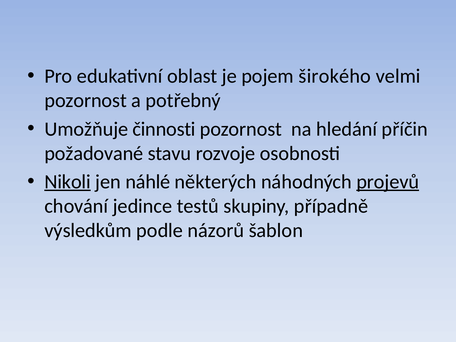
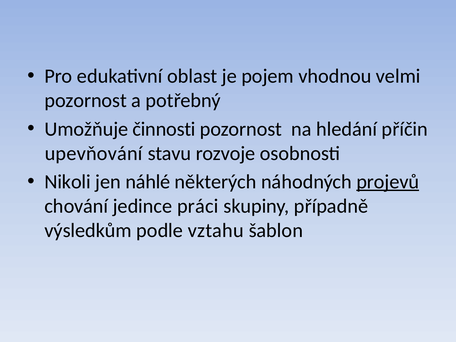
širokého: širokého -> vhodnou (335, 76)
požadované: požadované -> upevňování (94, 153)
Nikoli underline: present -> none (68, 182)
testů: testů -> práci (198, 206)
názorů: názorů -> vztahu (216, 230)
